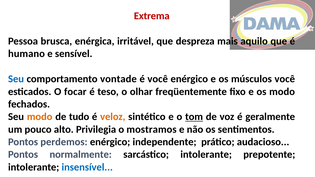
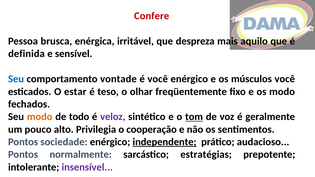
Extrema: Extrema -> Confere (152, 16)
humano: humano -> definida (26, 54)
focar: focar -> estar (75, 92)
tudo: tudo -> todo (79, 117)
veloz colour: orange -> purple (113, 117)
mostramos: mostramos -> cooperação (152, 129)
perdemos: perdemos -> sociedade (64, 142)
independente underline: none -> present (164, 142)
sarcástico intolerante: intolerante -> estratégias (206, 155)
insensível colour: blue -> purple (87, 167)
